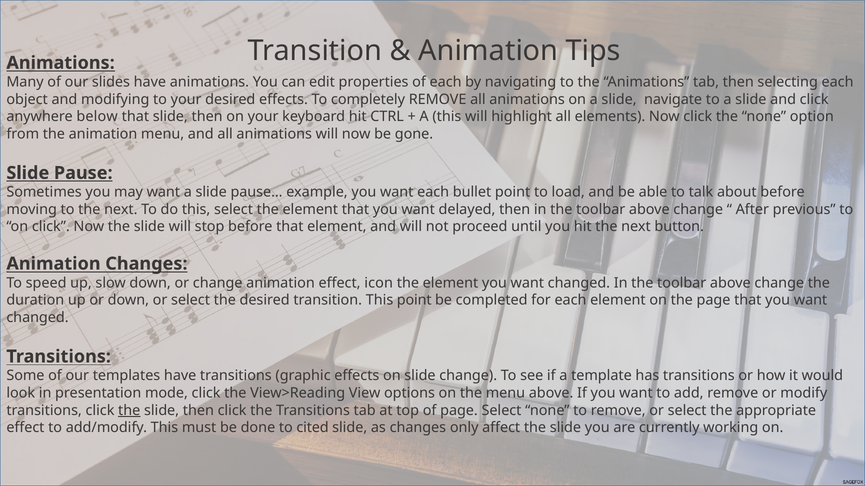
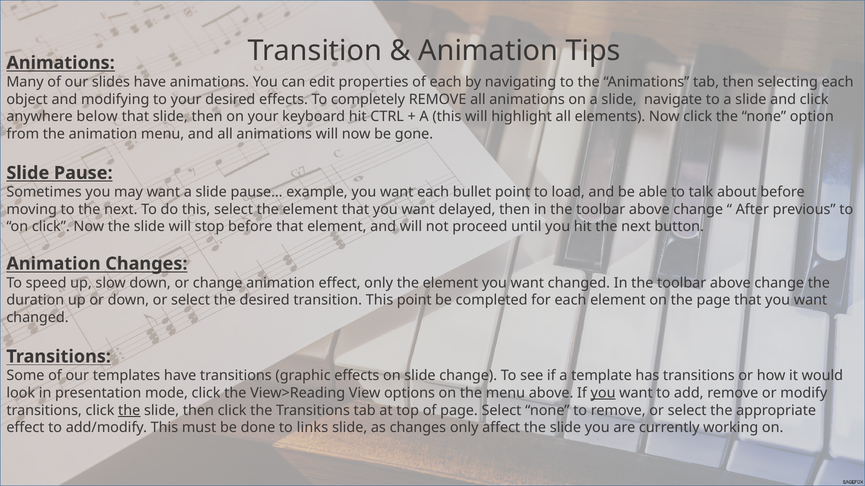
effect icon: icon -> only (379, 283)
you underline: none -> present (603, 393)
cited: cited -> links (312, 428)
